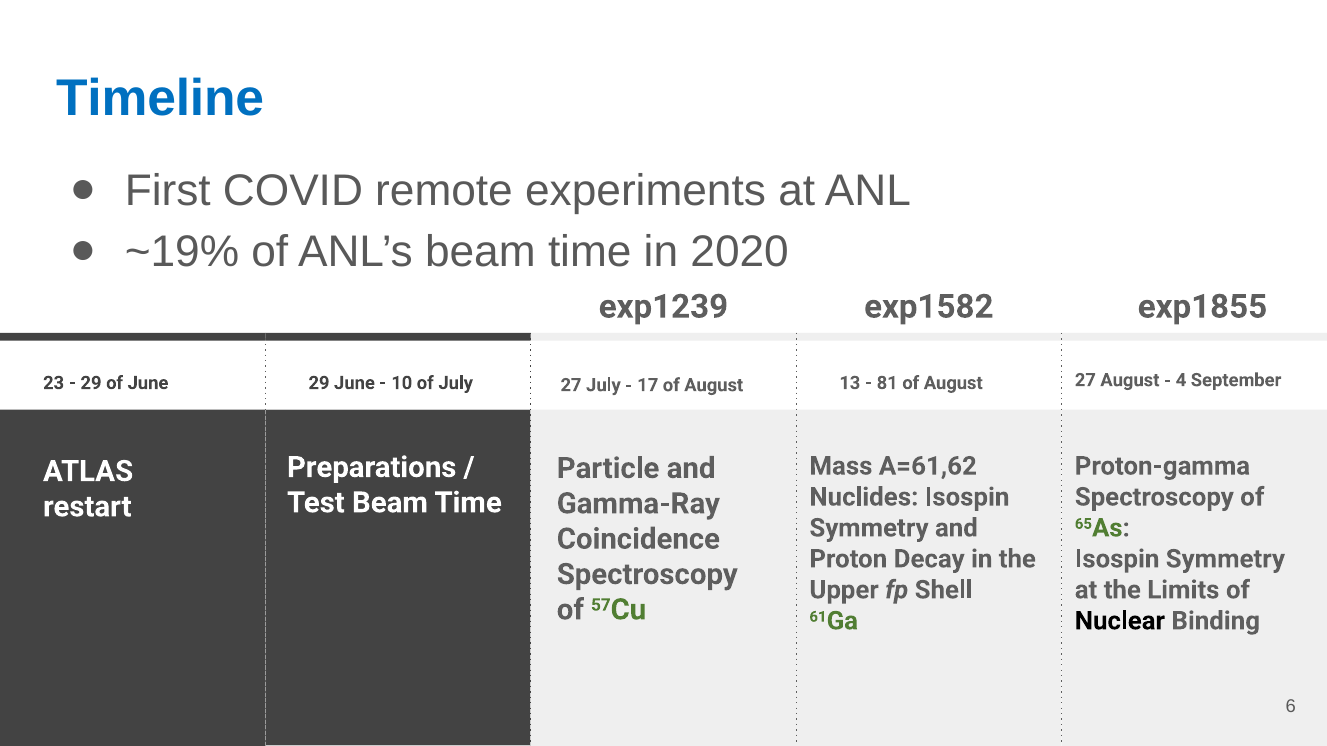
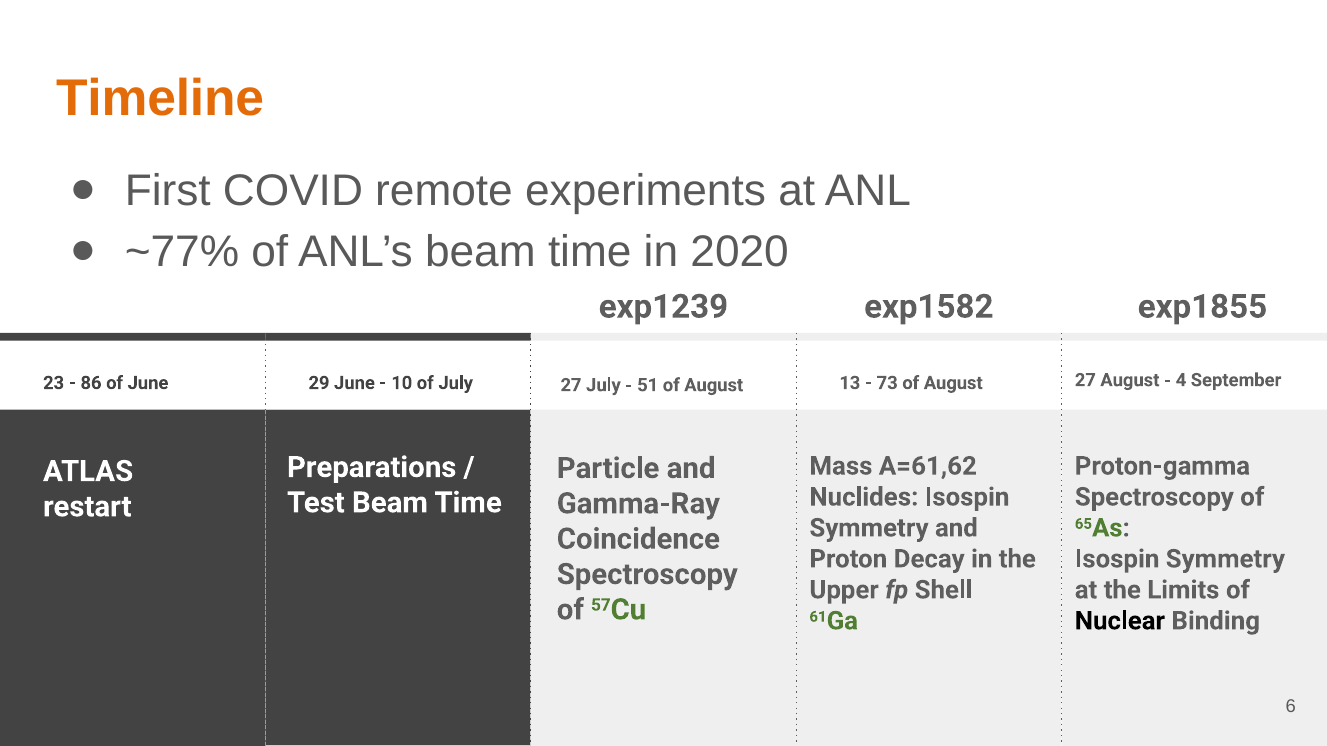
Timeline colour: blue -> orange (160, 99)
~19%: ~19% -> ~77% (182, 252)
29: 29 -> 86 (91, 383)
81: 81 -> 73 (887, 383)
17: 17 -> 51 (648, 385)
